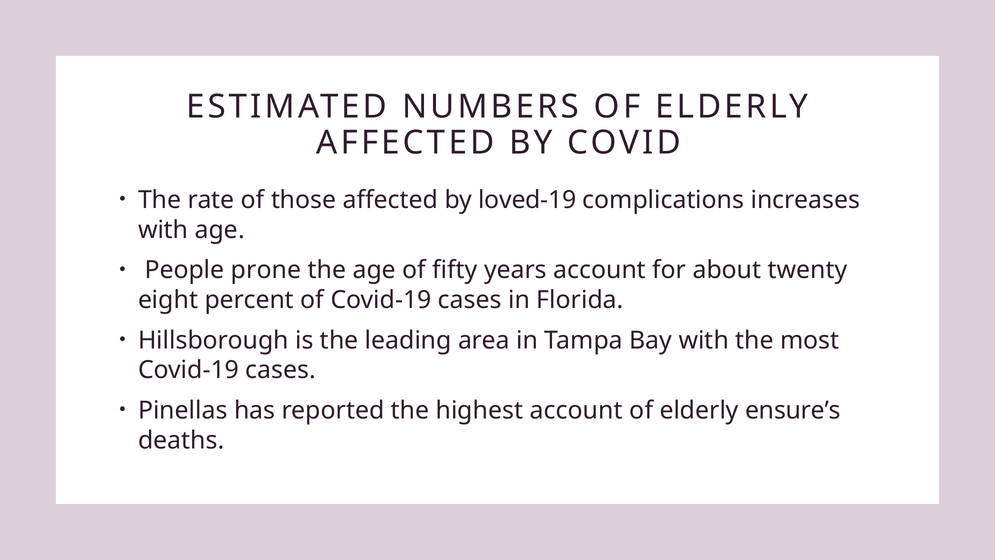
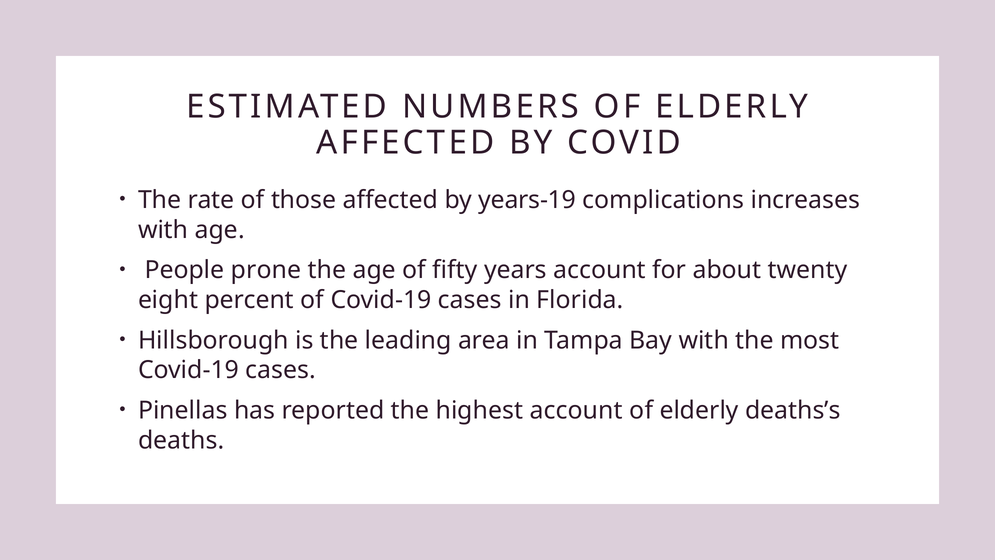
loved-19: loved-19 -> years-19 (527, 200)
ensure’s: ensure’s -> deaths’s (793, 410)
